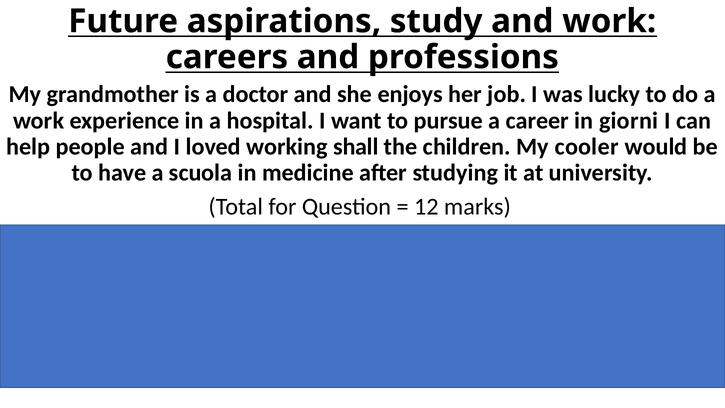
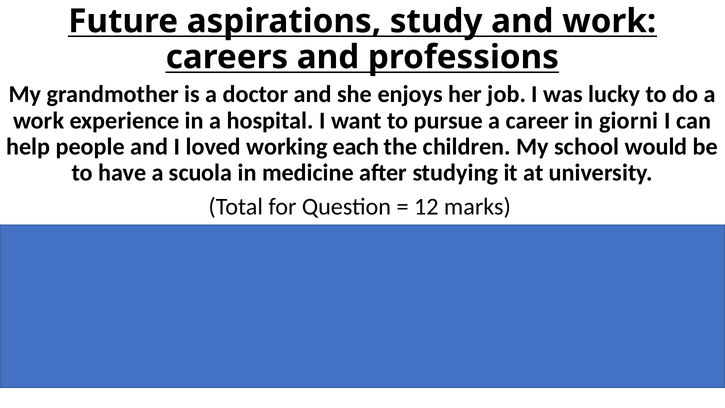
shall: shall -> each (356, 147)
cooler: cooler -> school (587, 147)
